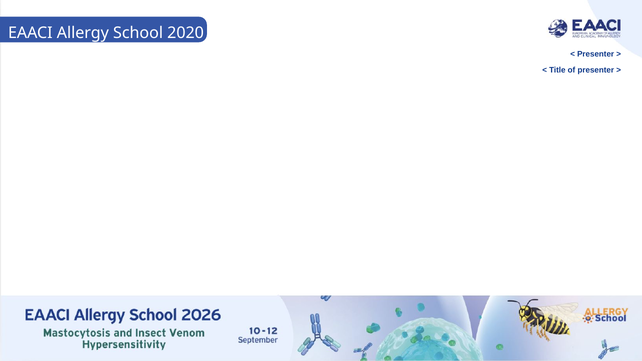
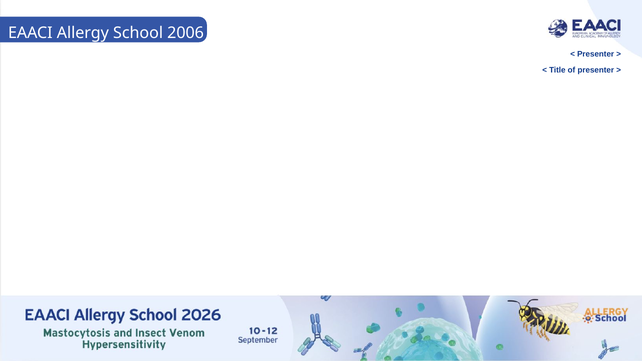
2020: 2020 -> 2006 (186, 33)
